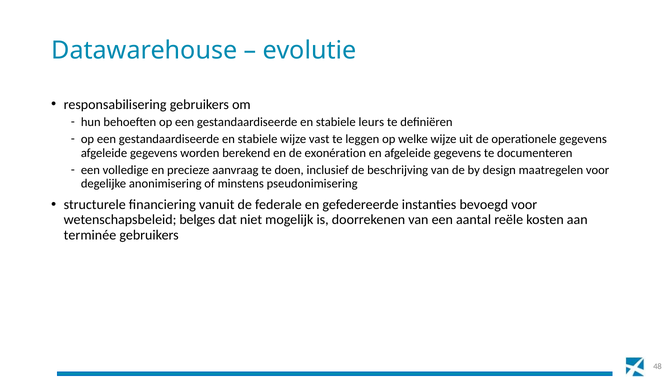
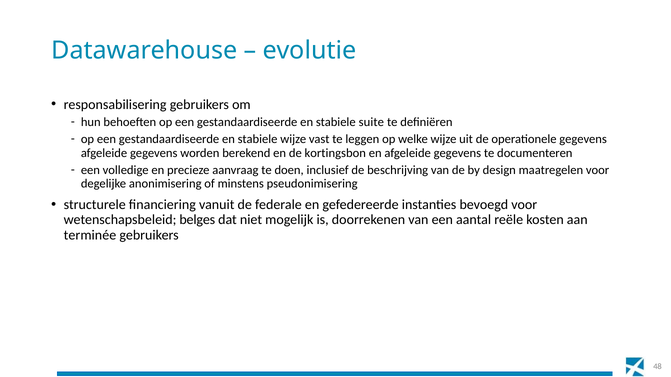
leurs: leurs -> suite (371, 122)
exonération: exonération -> kortingsbon (335, 153)
